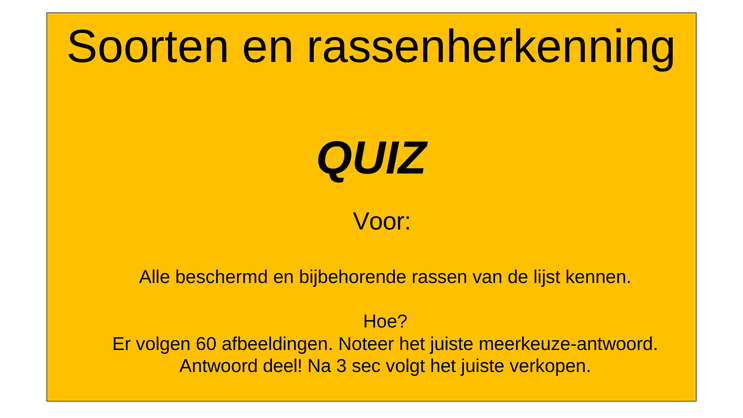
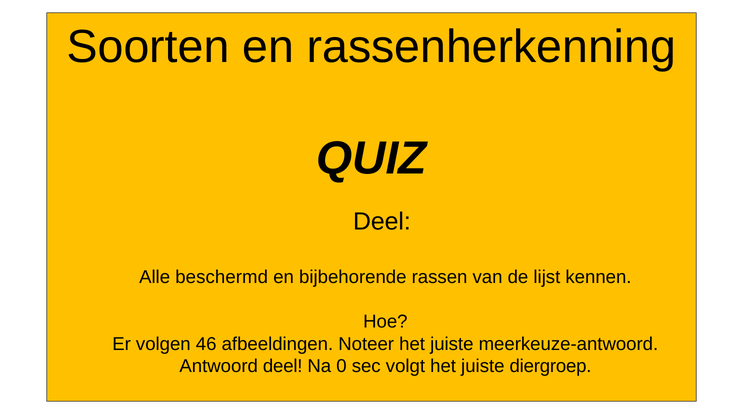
Voor: Voor -> Deel (382, 222)
60: 60 -> 46 (206, 344)
3: 3 -> 0 (341, 366)
verkopen: verkopen -> diergroep (551, 366)
